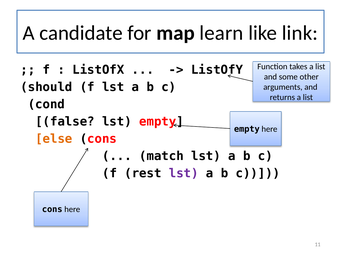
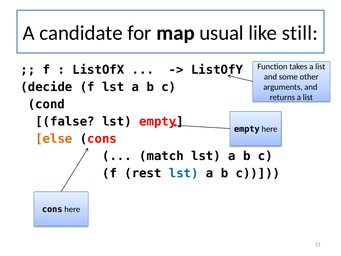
learn: learn -> usual (222, 33)
link: link -> still (300, 33)
should: should -> decide (46, 87)
lst colour: purple -> blue (184, 173)
